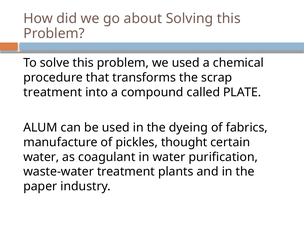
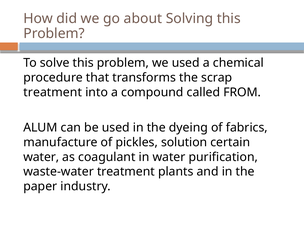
PLATE: PLATE -> FROM (242, 92)
thought: thought -> solution (184, 142)
